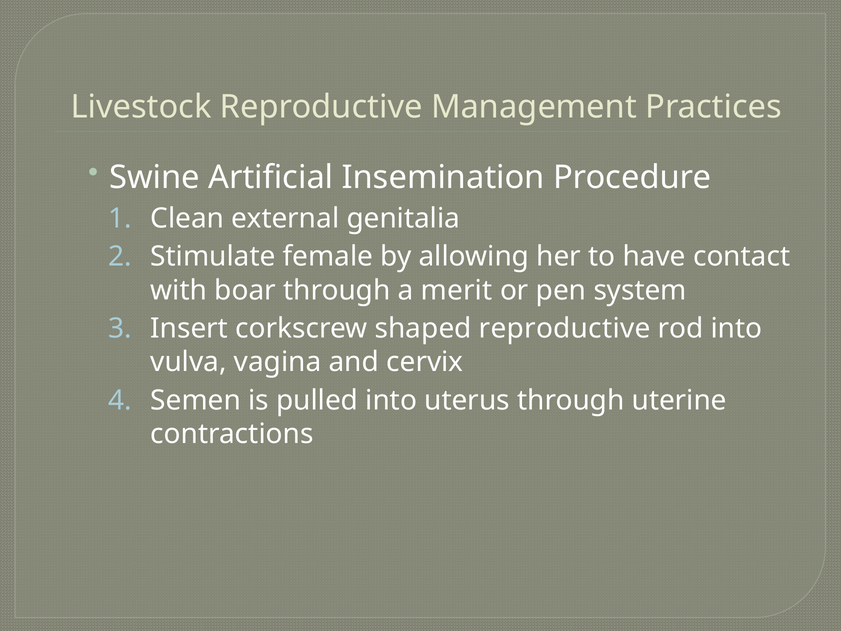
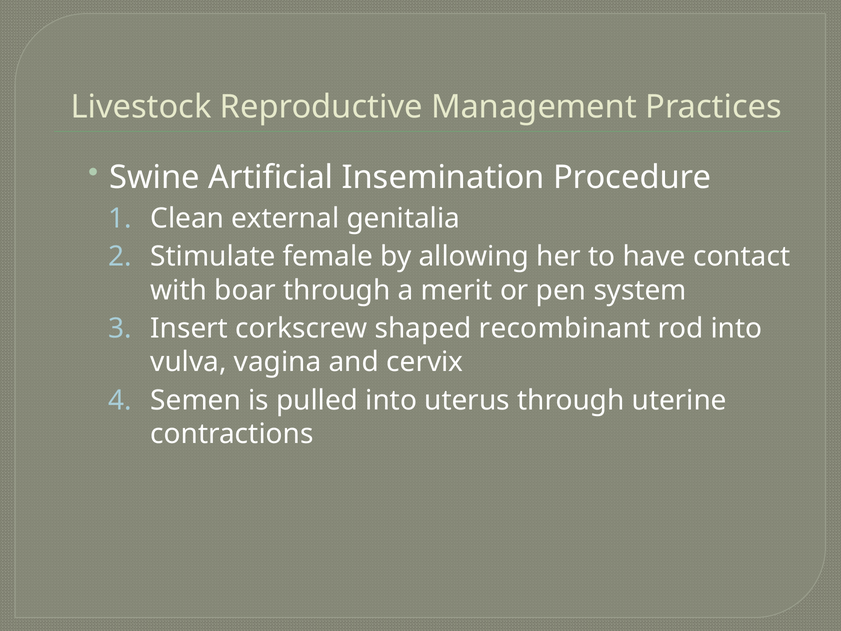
shaped reproductive: reproductive -> recombinant (565, 328)
